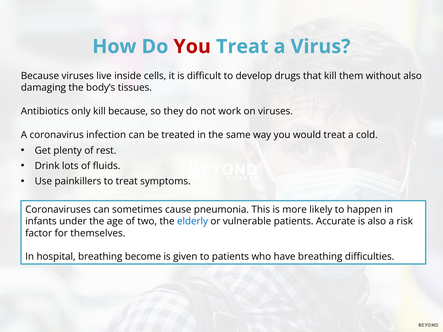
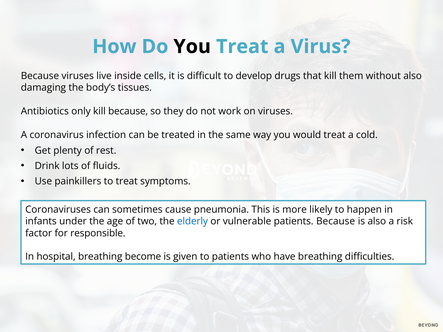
You colour: red -> black (192, 47)
patients Accurate: Accurate -> Because (336, 221)
themselves: themselves -> responsible (98, 233)
